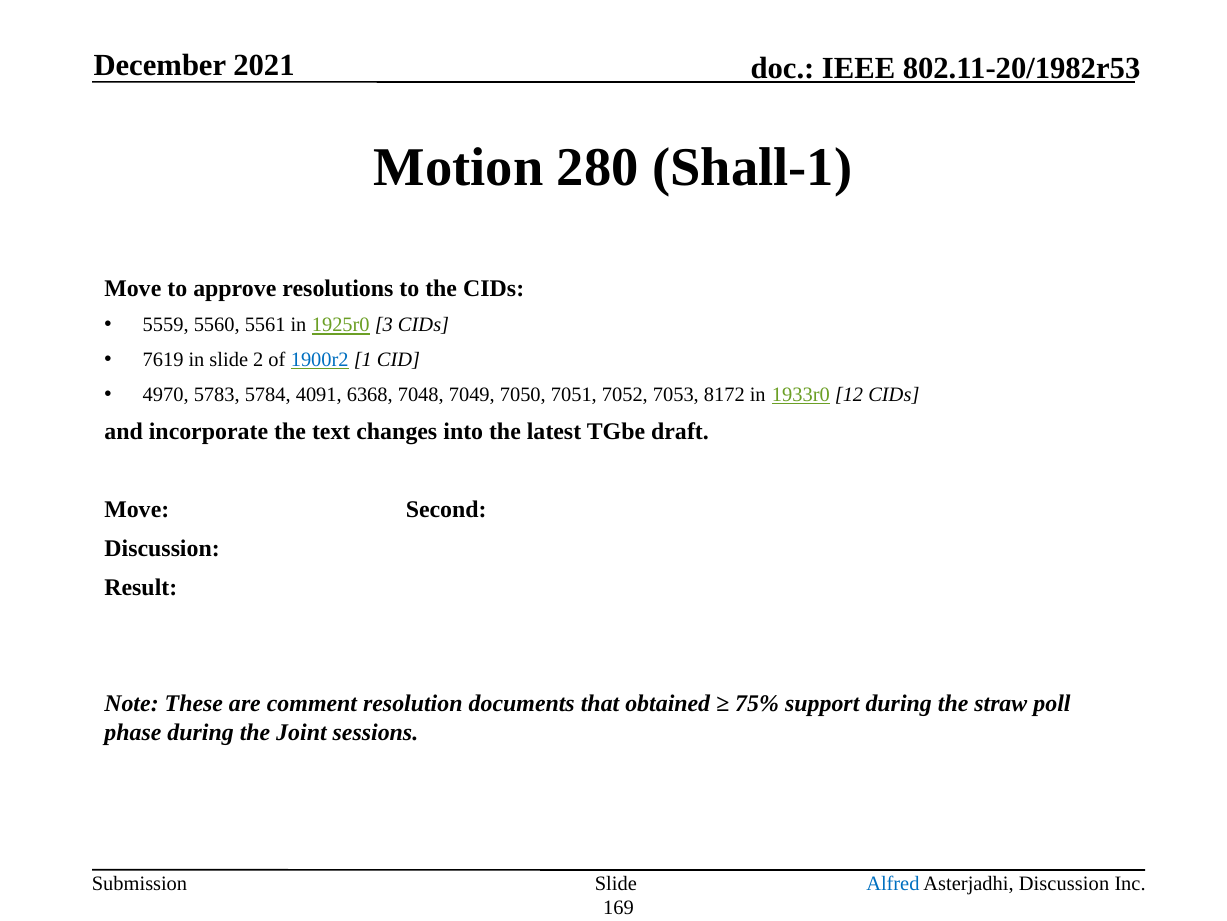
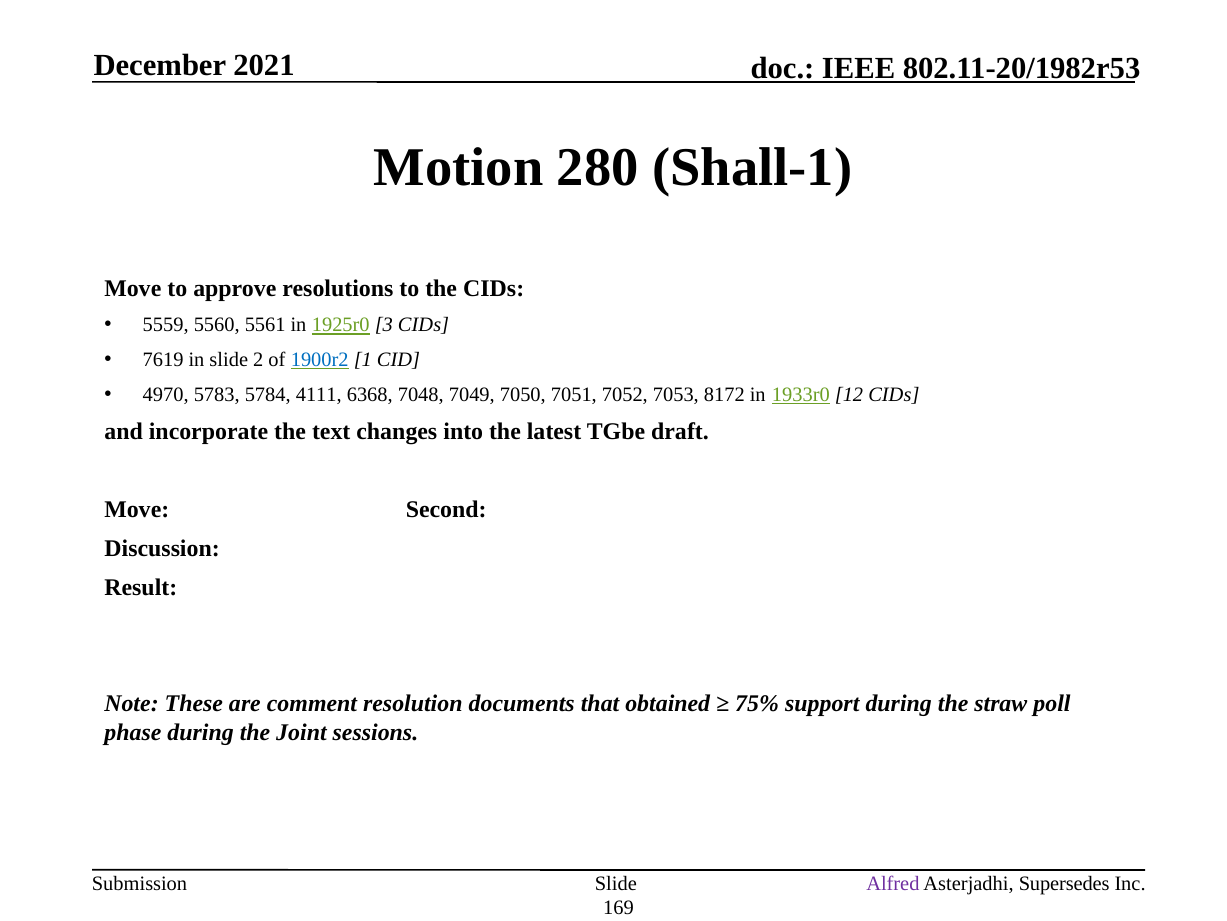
4091: 4091 -> 4111 (319, 394)
Alfred colour: blue -> purple (893, 883)
Asterjadhi Discussion: Discussion -> Supersedes (1064, 883)
